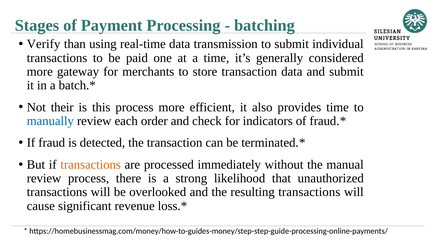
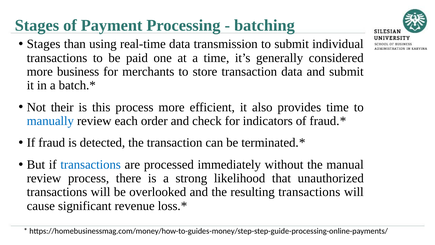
Verify: Verify -> Stages (44, 44)
gateway: gateway -> business (78, 71)
transactions colour: orange -> blue (91, 164)
